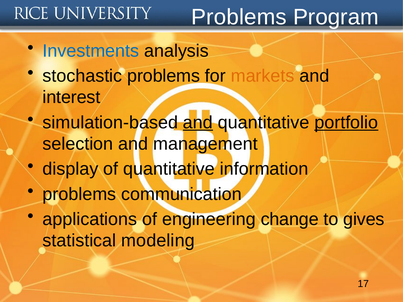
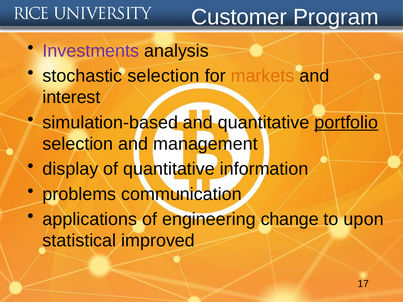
Problems: Problems -> Customer (239, 17)
Investments colour: blue -> purple (91, 51)
stochastic problems: problems -> selection (163, 76)
and underline: present -> none (198, 123)
gives: gives -> upon (364, 219)
modeling: modeling -> improved (158, 241)
